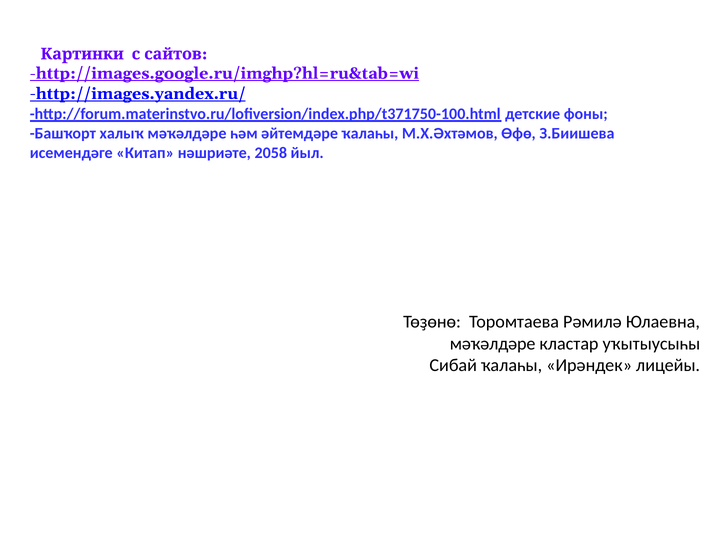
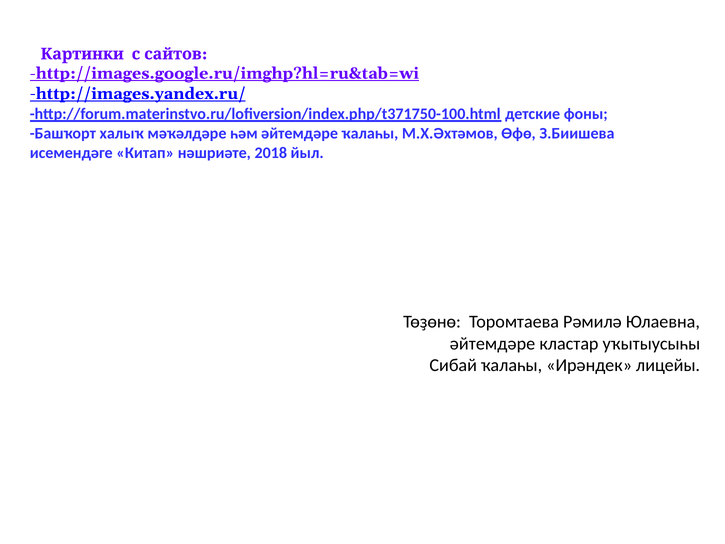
2058: 2058 -> 2018 (271, 153)
мәҡәлдәре: мәҡәлдәре -> әйтемдәре (493, 344)
